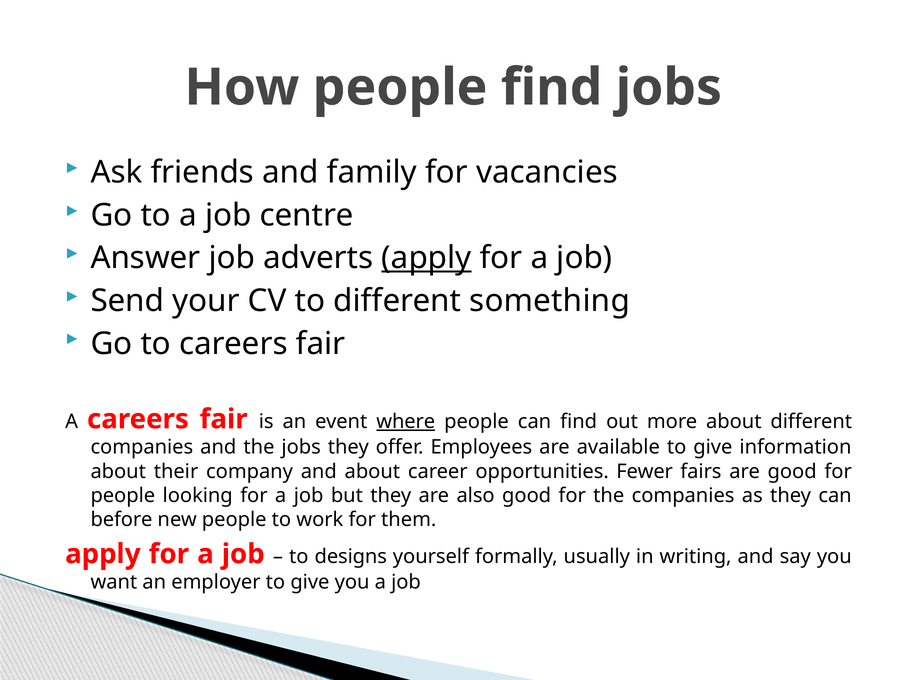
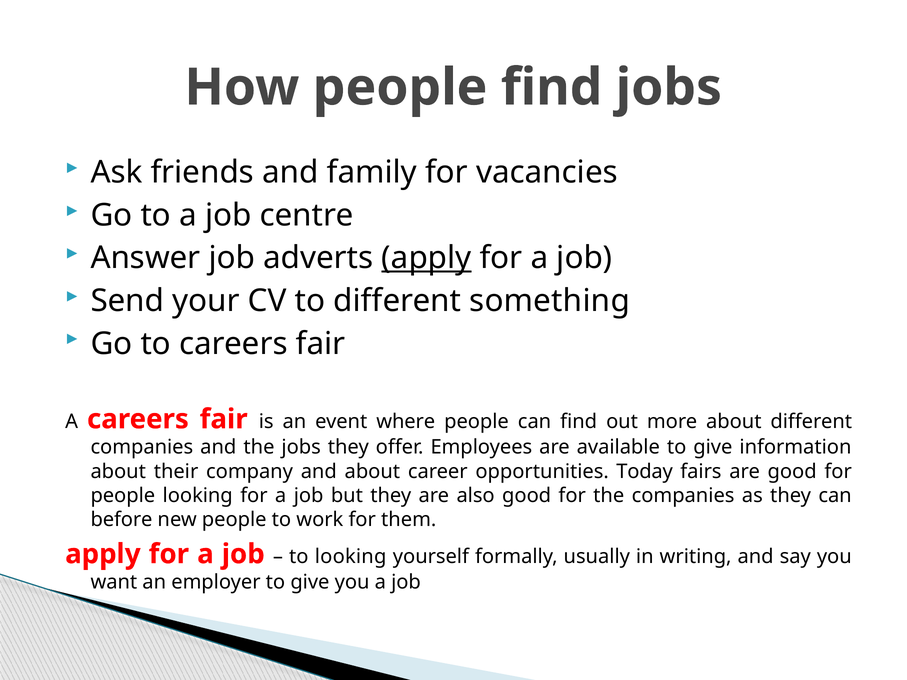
where underline: present -> none (406, 422)
Fewer: Fewer -> Today (645, 472)
to designs: designs -> looking (351, 557)
